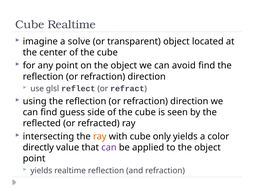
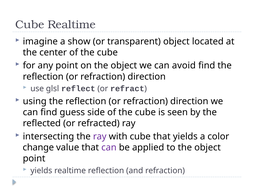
solve: solve -> show (79, 41)
ray colour: orange -> purple (100, 136)
cube only: only -> that (162, 136)
directly: directly -> change (38, 147)
